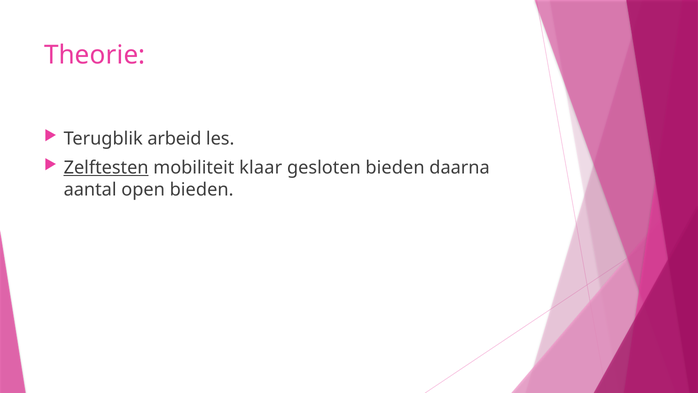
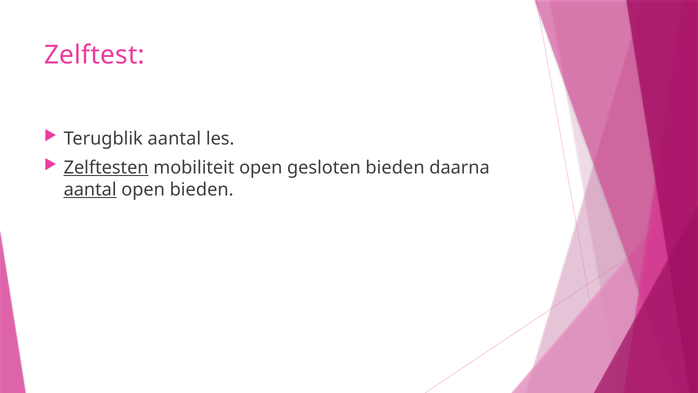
Theorie: Theorie -> Zelftest (95, 55)
Terugblik arbeid: arbeid -> aantal (174, 138)
mobiliteit klaar: klaar -> open (261, 168)
aantal underline: none -> present (90, 189)
